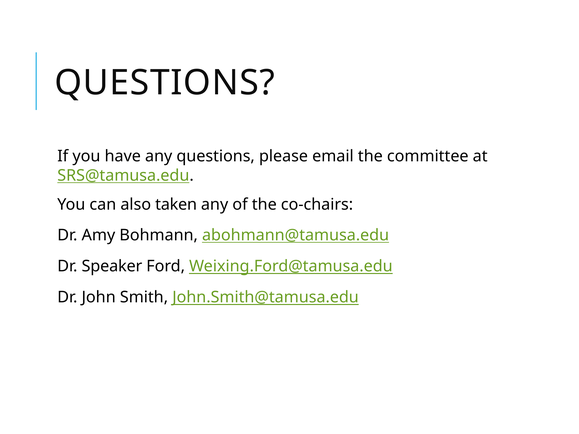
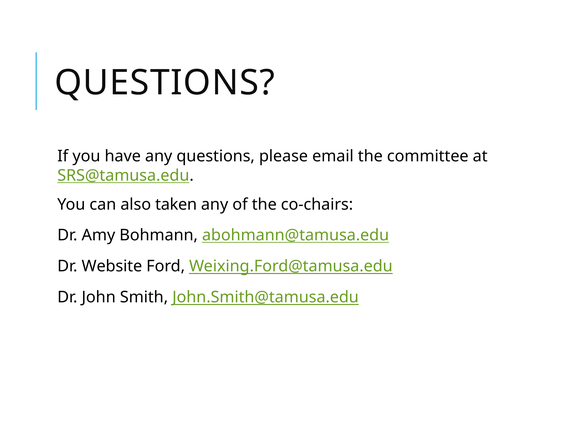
Speaker: Speaker -> Website (112, 266)
